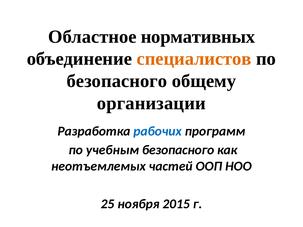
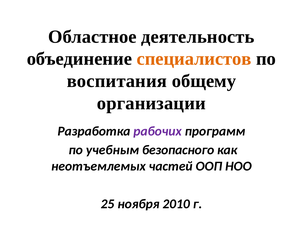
нормативных: нормативных -> деятельность (198, 37)
безопасного: безопасного -> воспитания (117, 81)
рабочих colour: blue -> purple (158, 131)
2015: 2015 -> 2010 (176, 204)
